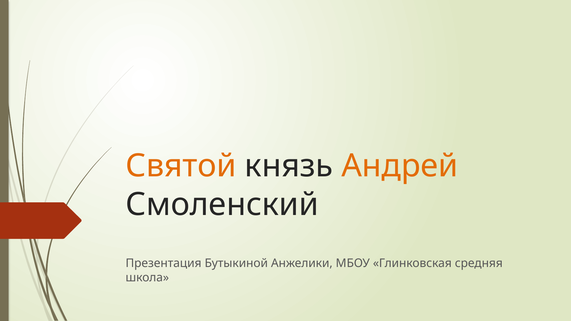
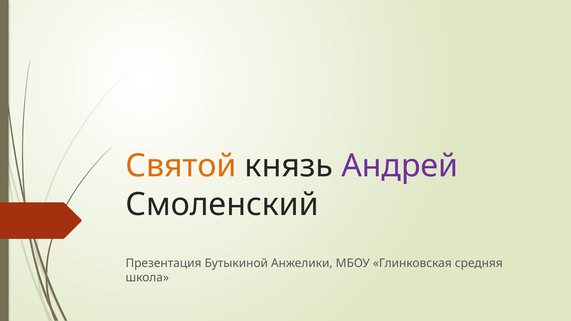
Андрей colour: orange -> purple (400, 166)
